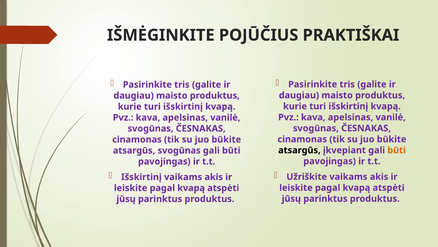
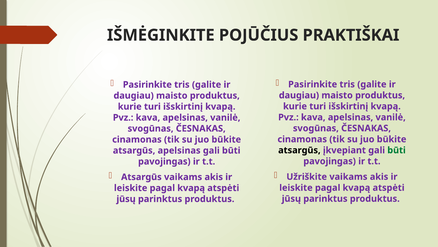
būti colour: orange -> green (397, 150)
atsargūs svogūnas: svogūnas -> apelsinas (179, 150)
Išskirtinį: Išskirtinį -> Atsargūs (141, 177)
